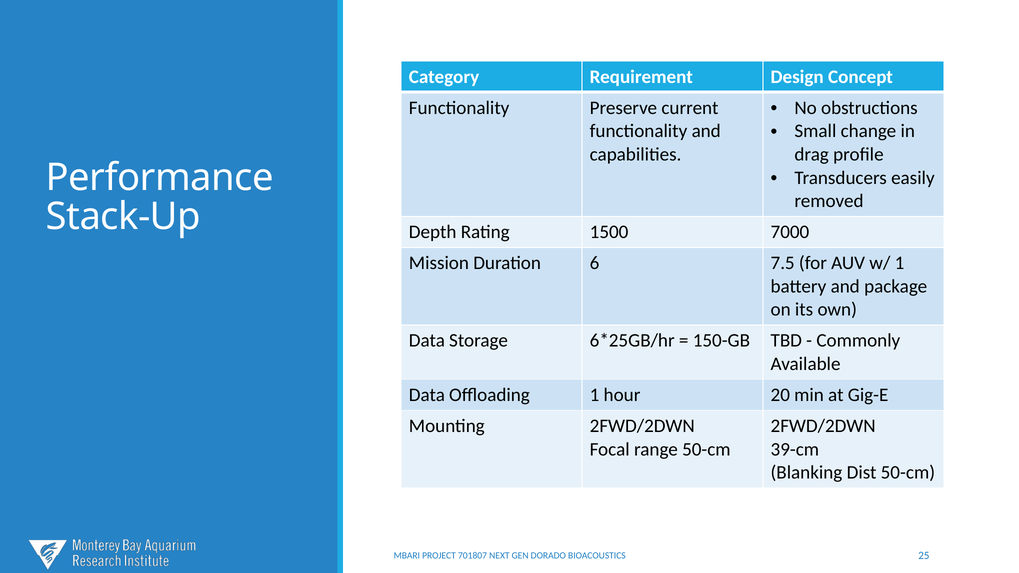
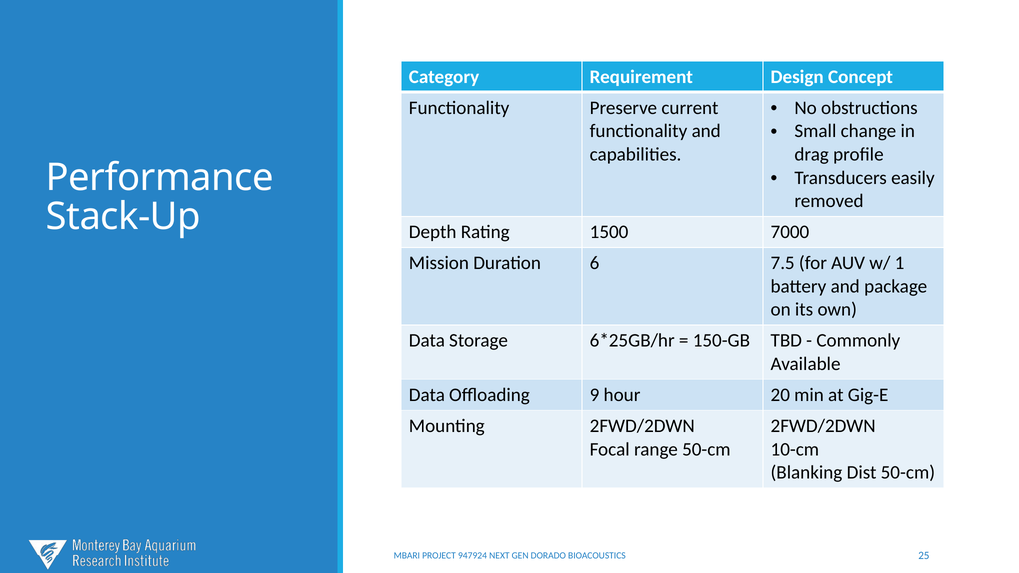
Offloading 1: 1 -> 9 (595, 395)
39-cm: 39-cm -> 10-cm (795, 449)
701807: 701807 -> 947924 (473, 556)
